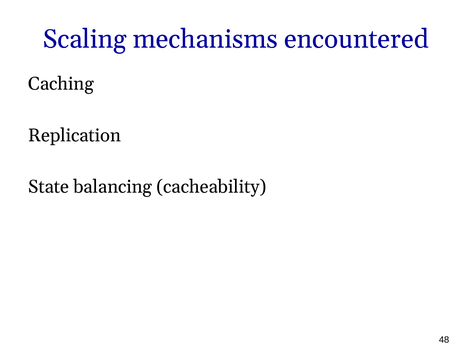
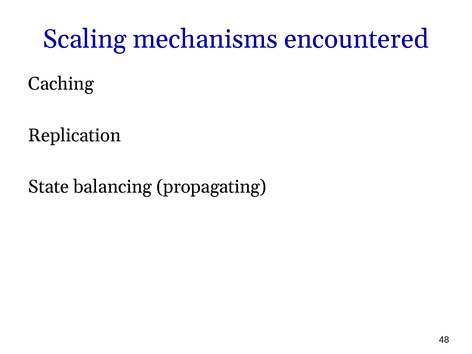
cacheability: cacheability -> propagating (211, 187)
